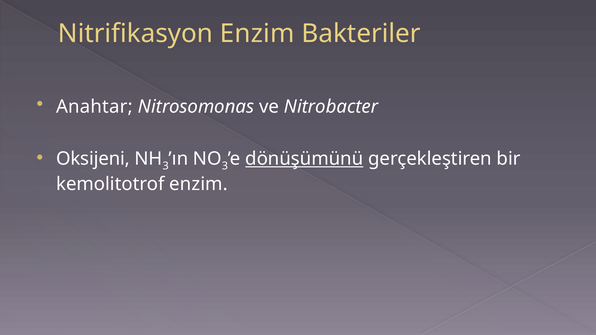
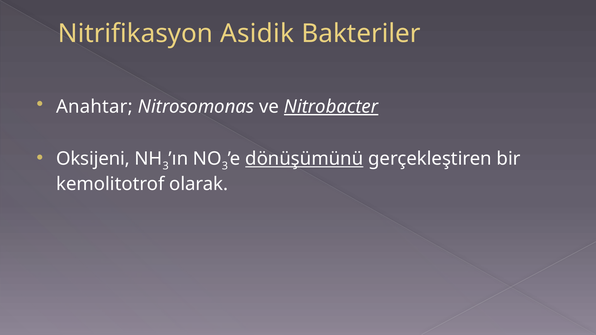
Nitrifikasyon Enzim: Enzim -> Asidik (257, 33)
Nitrobacter underline: none -> present (331, 107)
kemolitotrof enzim: enzim -> olarak (199, 184)
